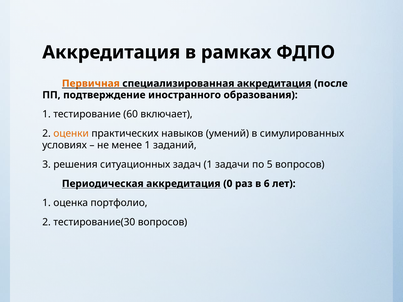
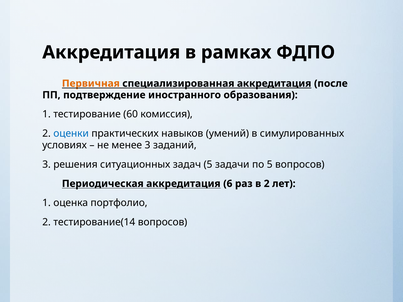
включает: включает -> комиссия (167, 114)
оценки colour: orange -> blue (71, 134)
менее 1: 1 -> 3 (148, 145)
задач 1: 1 -> 5 (208, 164)
0: 0 -> 6 (228, 184)
в 6: 6 -> 2 (267, 184)
тестирование(30: тестирование(30 -> тестирование(14 (94, 222)
